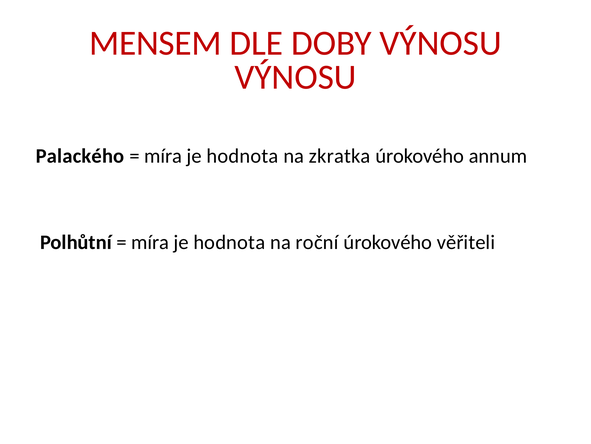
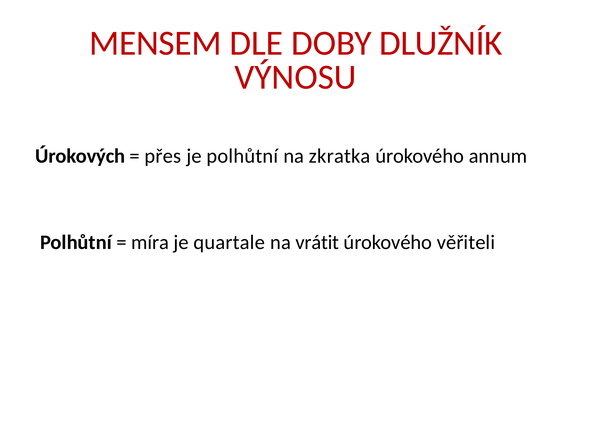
DOBY VÝNOSU: VÝNOSU -> DLUŽNÍK (441, 43)
Palackého: Palackého -> Úrokových (80, 156)
míra: míra -> přes (163, 156)
hodnota: hodnota -> polhůtní (242, 156)
hodnota: hodnota -> quartale (229, 242)
roční: roční -> vrátit (317, 242)
